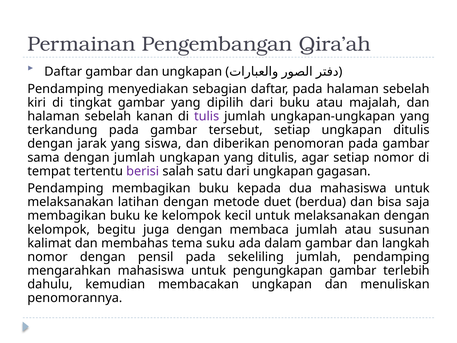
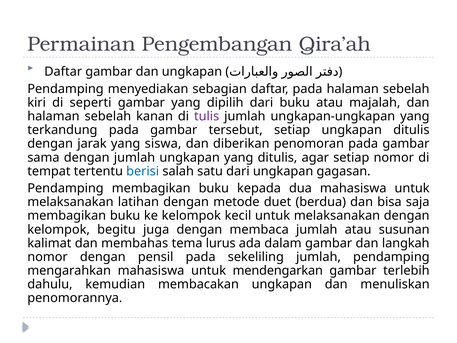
tingkat: tingkat -> seperti (91, 103)
berisi colour: purple -> blue (143, 171)
suku: suku -> lurus (221, 243)
pengungkapan: pengungkapan -> mendengarkan (278, 270)
